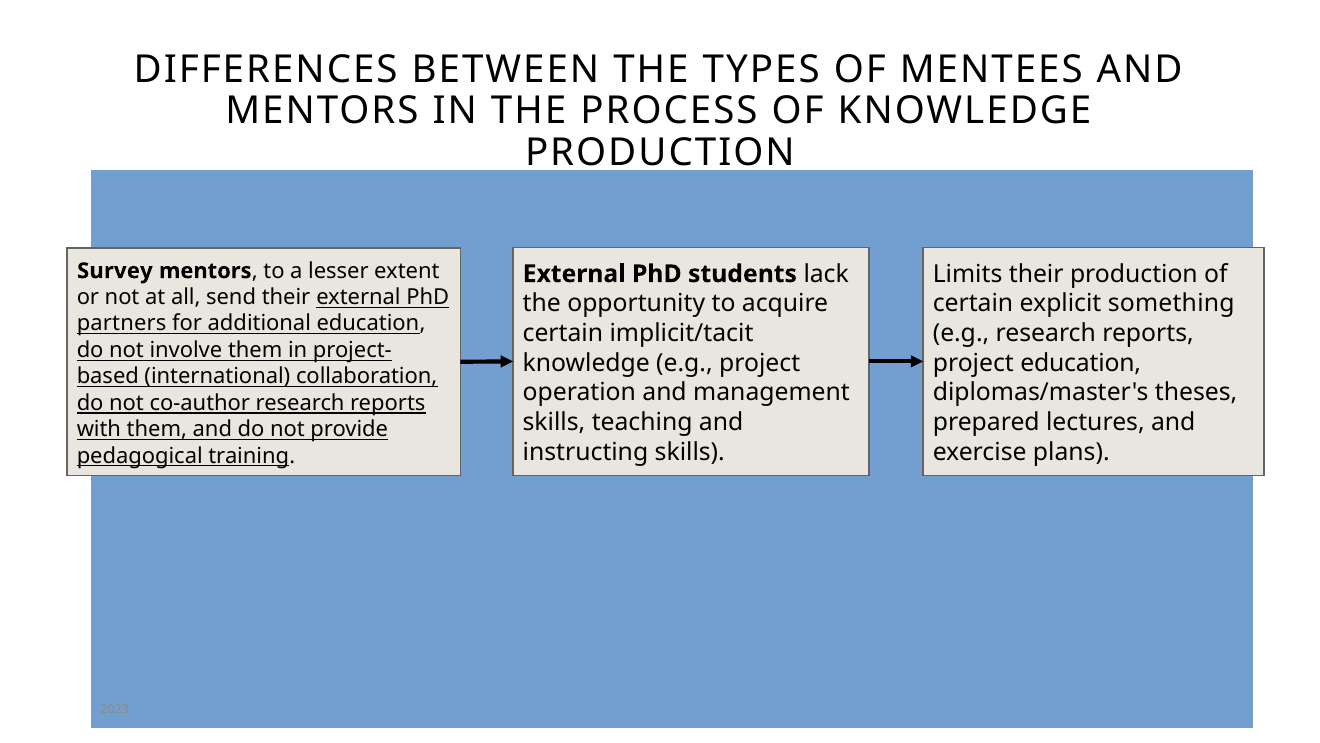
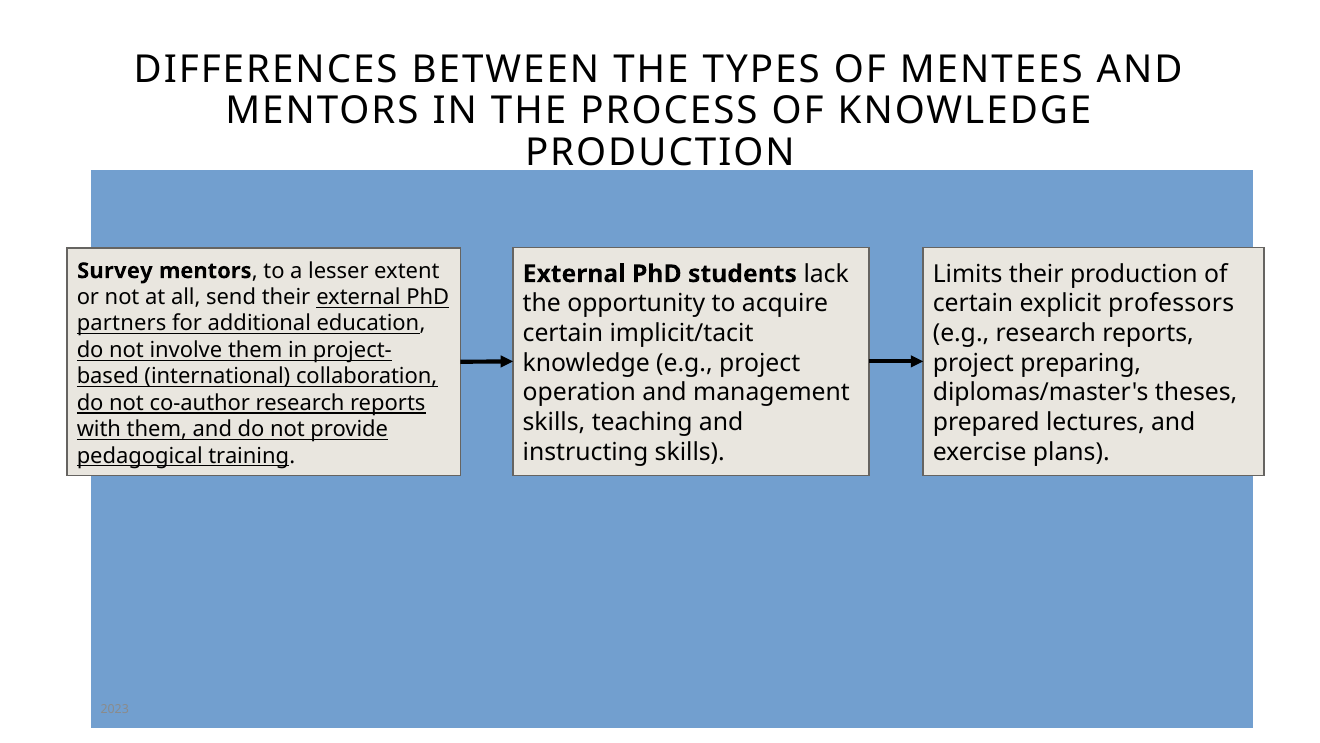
something: something -> professors (1171, 303)
project education: education -> preparing (1081, 363)
